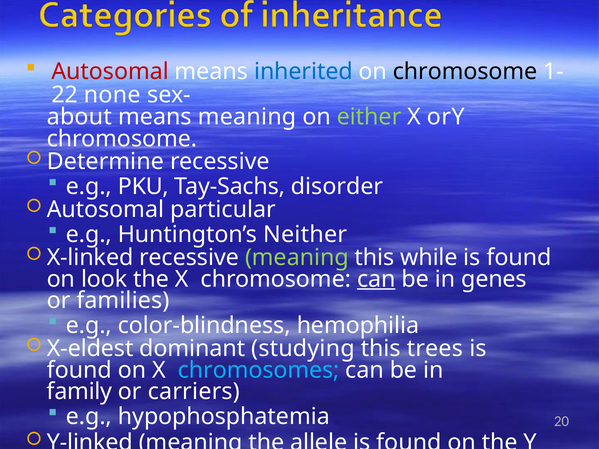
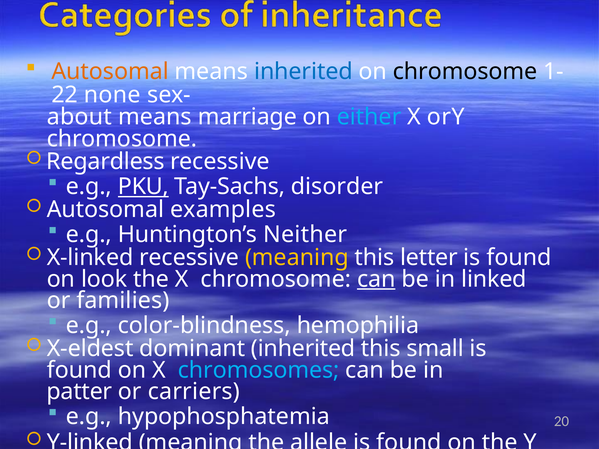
Autosomal colour: red -> orange (110, 72)
means meaning: meaning -> marriage (247, 117)
either colour: light green -> light blue (369, 117)
Determine: Determine -> Regardless (106, 162)
PKU underline: none -> present (143, 187)
particular: particular -> examples (223, 209)
meaning colour: light green -> yellow (297, 258)
while: while -> letter (429, 258)
genes: genes -> linked (494, 279)
dominant studying: studying -> inherited (303, 349)
trees: trees -> small (435, 349)
family: family -> patter (79, 392)
